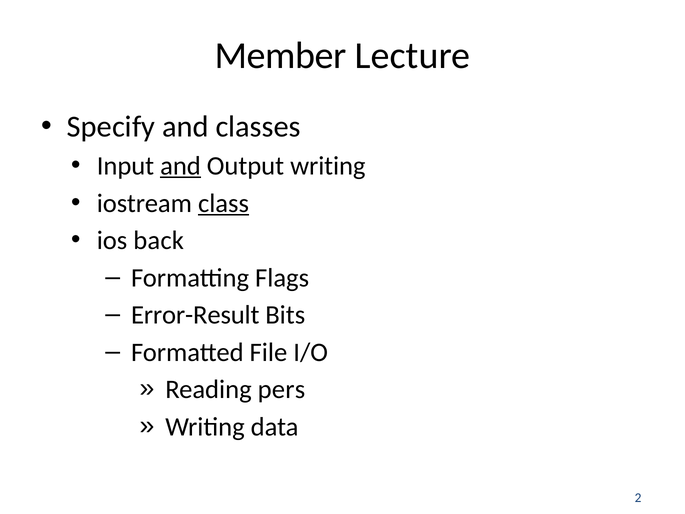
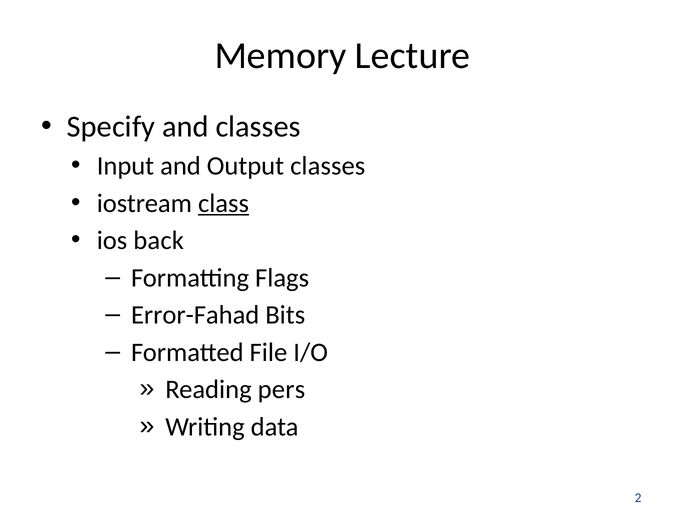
Member: Member -> Memory (281, 56)
and underline: present -> none (181, 166)
Output writing: writing -> classes (328, 166)
Error-Result: Error-Result -> Error-Fahad (195, 315)
